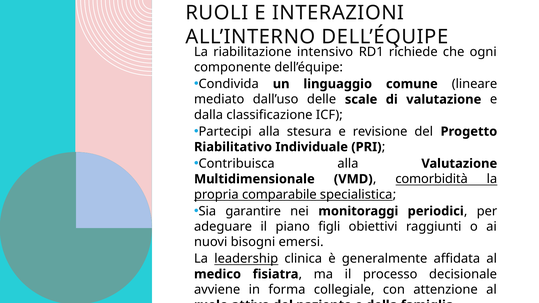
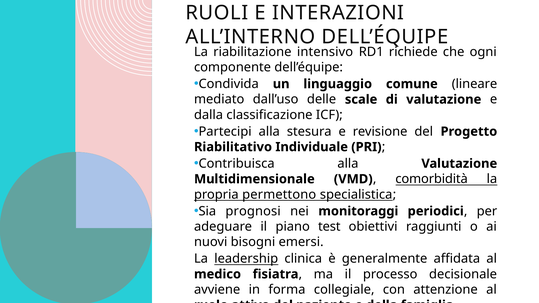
comparabile: comparabile -> permettono (279, 195)
garantire: garantire -> prognosi (253, 211)
figli: figli -> test (329, 227)
